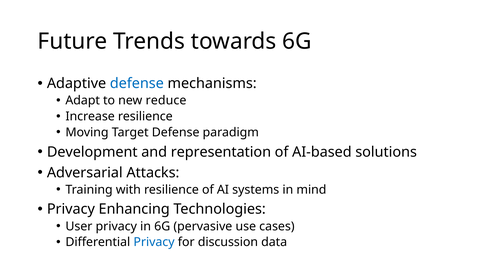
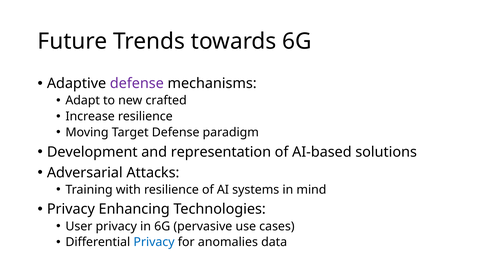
defense colour: blue -> purple (137, 83)
reduce: reduce -> crafted (166, 101)
discussion: discussion -> anomalies (228, 242)
